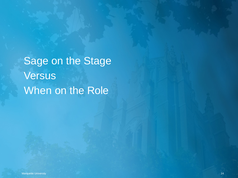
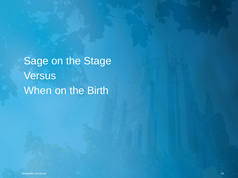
Role: Role -> Birth (98, 91)
